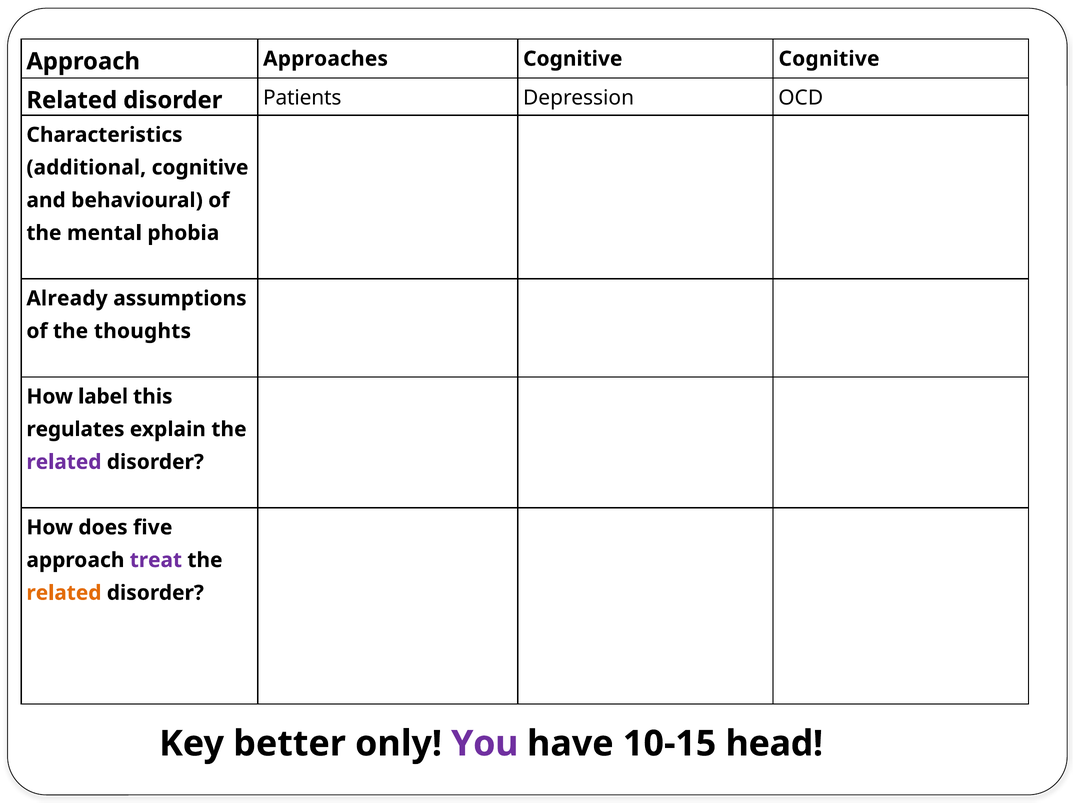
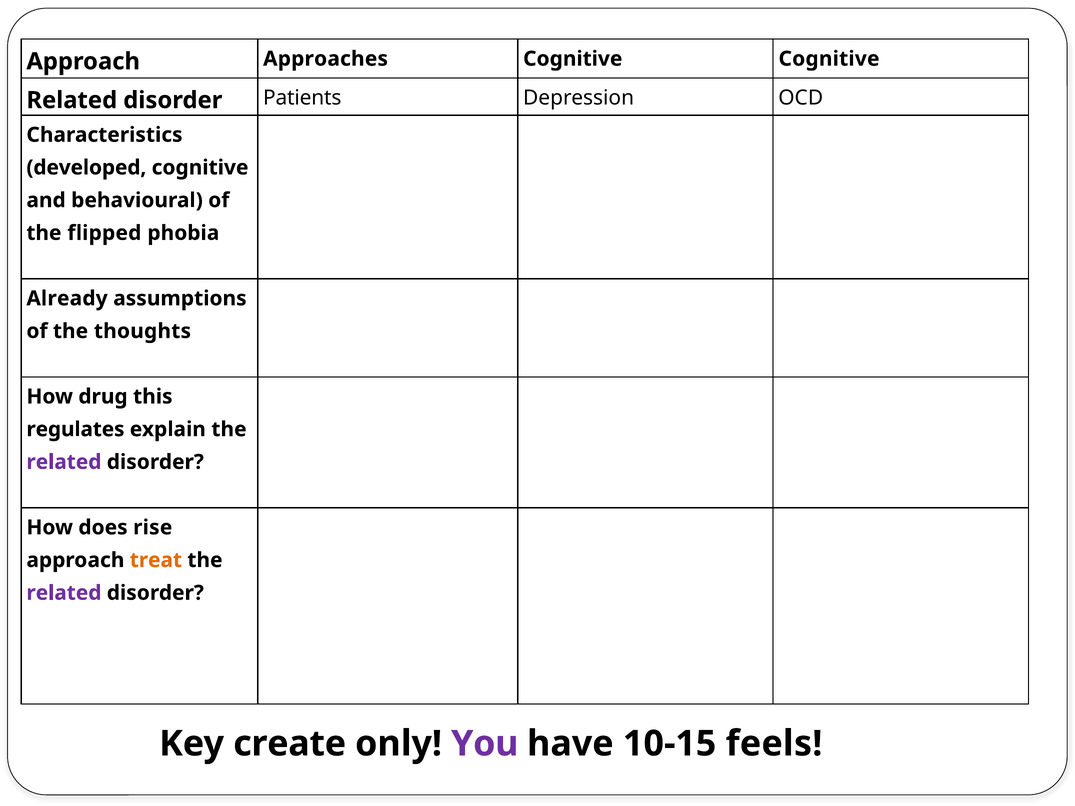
additional: additional -> developed (86, 168)
mental: mental -> flipped (104, 233)
label: label -> drug (103, 397)
five: five -> rise (153, 528)
treat colour: purple -> orange (156, 560)
related colour: orange -> purple (64, 593)
better: better -> create (290, 744)
head: head -> feels (774, 744)
